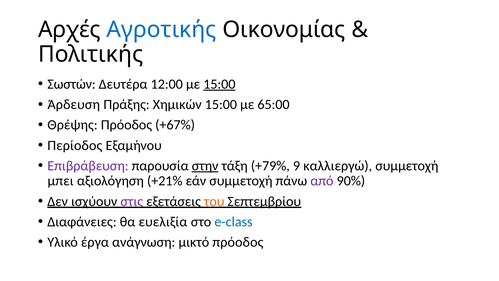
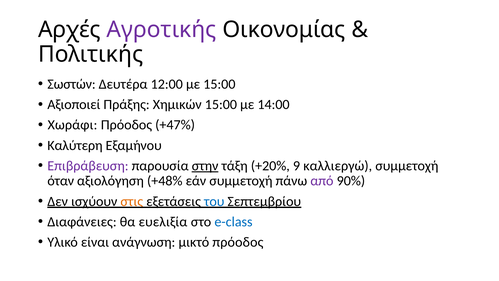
Αγροτικής colour: blue -> purple (162, 30)
15:00 underline: present -> none (219, 84)
Άρδευση: Άρδευση -> Αξιοποιεί (74, 104)
65:00: 65:00 -> 14:00 (274, 104)
Θρέψης: Θρέψης -> Χωράφι (72, 125)
+67%: +67% -> +47% (175, 125)
Περίοδος: Περίοδος -> Καλύτερη (75, 145)
+79%: +79% -> +20% (270, 166)
μπει: μπει -> όταν (61, 181)
+21%: +21% -> +48% (165, 181)
στις colour: purple -> orange (132, 201)
του colour: orange -> blue (214, 201)
έργα: έργα -> είναι (95, 242)
